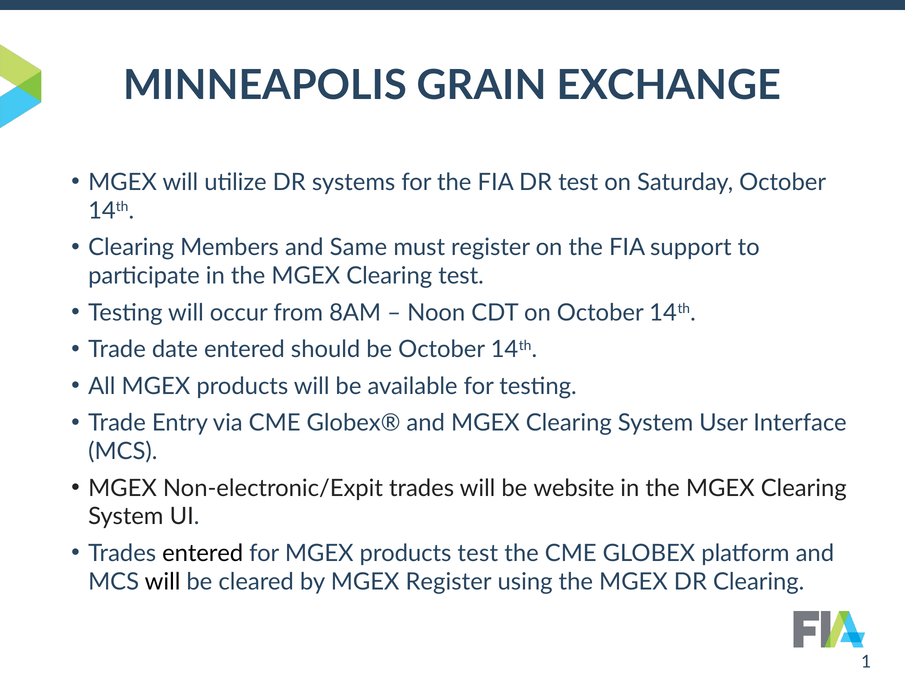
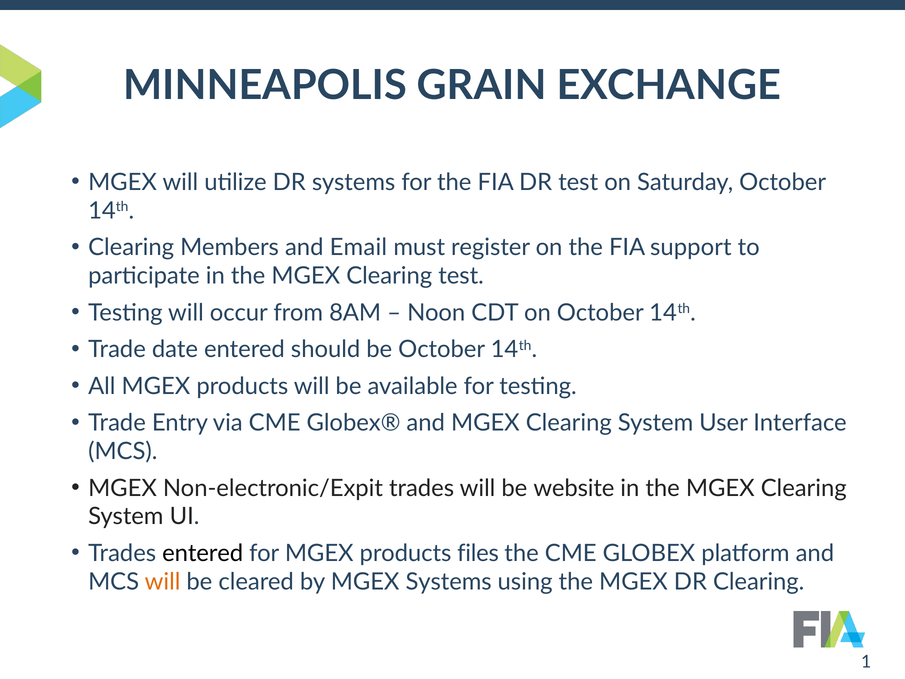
Same: Same -> Email (358, 247)
products test: test -> files (478, 553)
will colour: black -> orange (163, 582)
MGEX Register: Register -> Systems (449, 582)
